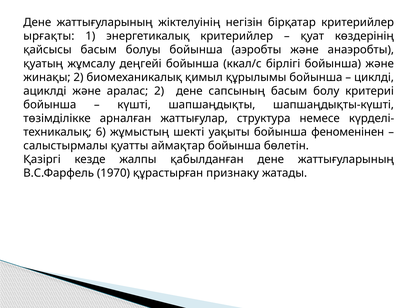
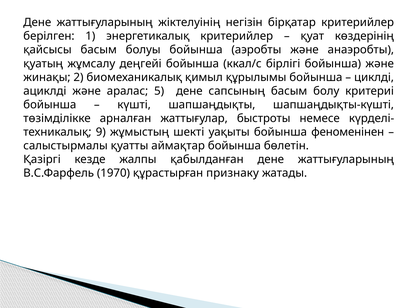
ырғақты: ырғақты -> берілген (49, 36)
аралас 2: 2 -> 5 (159, 91)
структура: структура -> быстроты (264, 118)
6: 6 -> 9 (101, 132)
